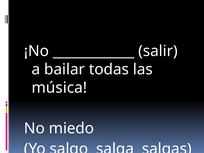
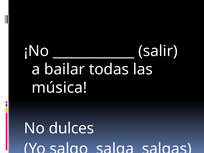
miedo: miedo -> dulces (71, 128)
